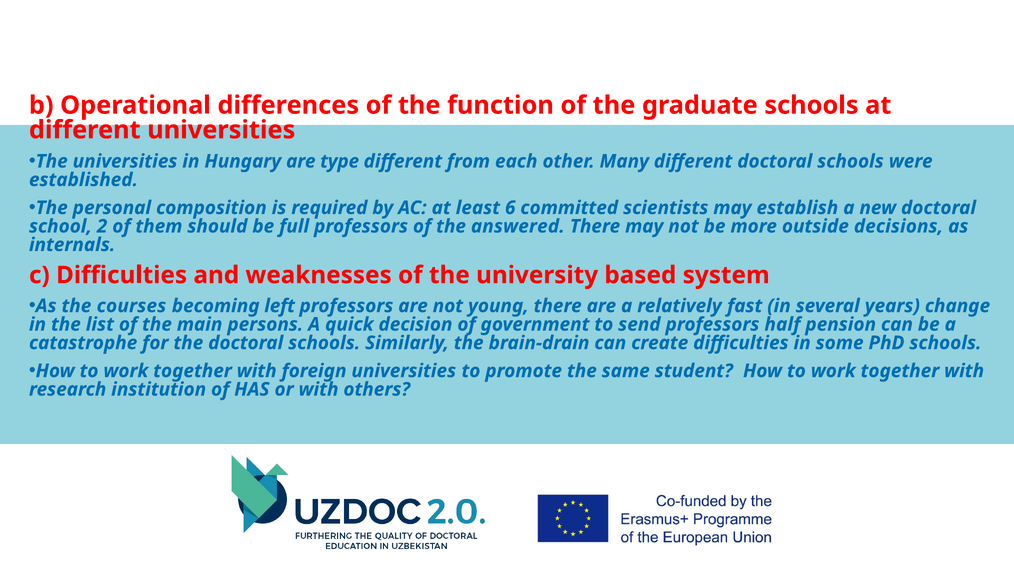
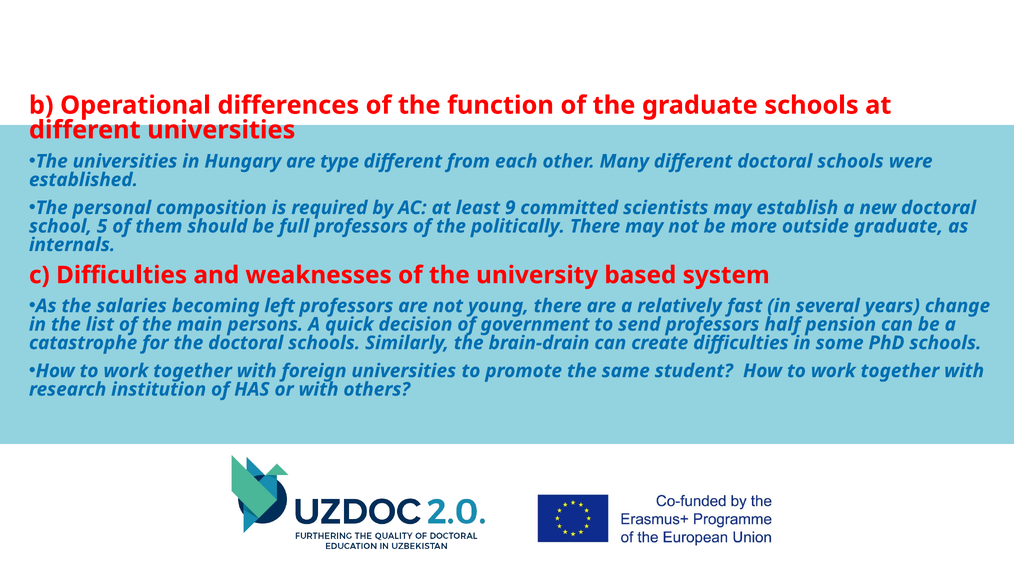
6: 6 -> 9 (510, 208)
2: 2 -> 5 (102, 226)
answered: answered -> politically (518, 226)
outside decisions: decisions -> graduate (898, 226)
courses: courses -> salaries (132, 306)
